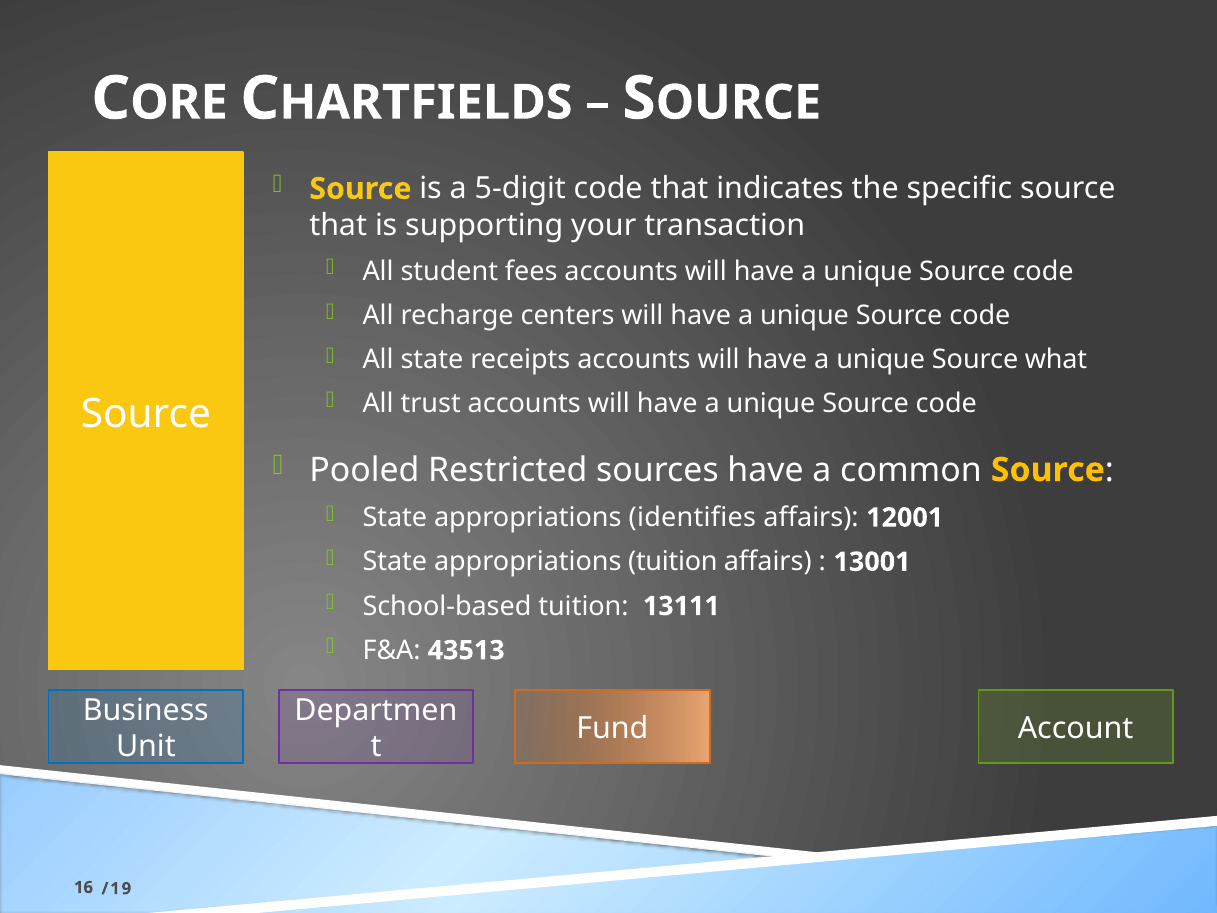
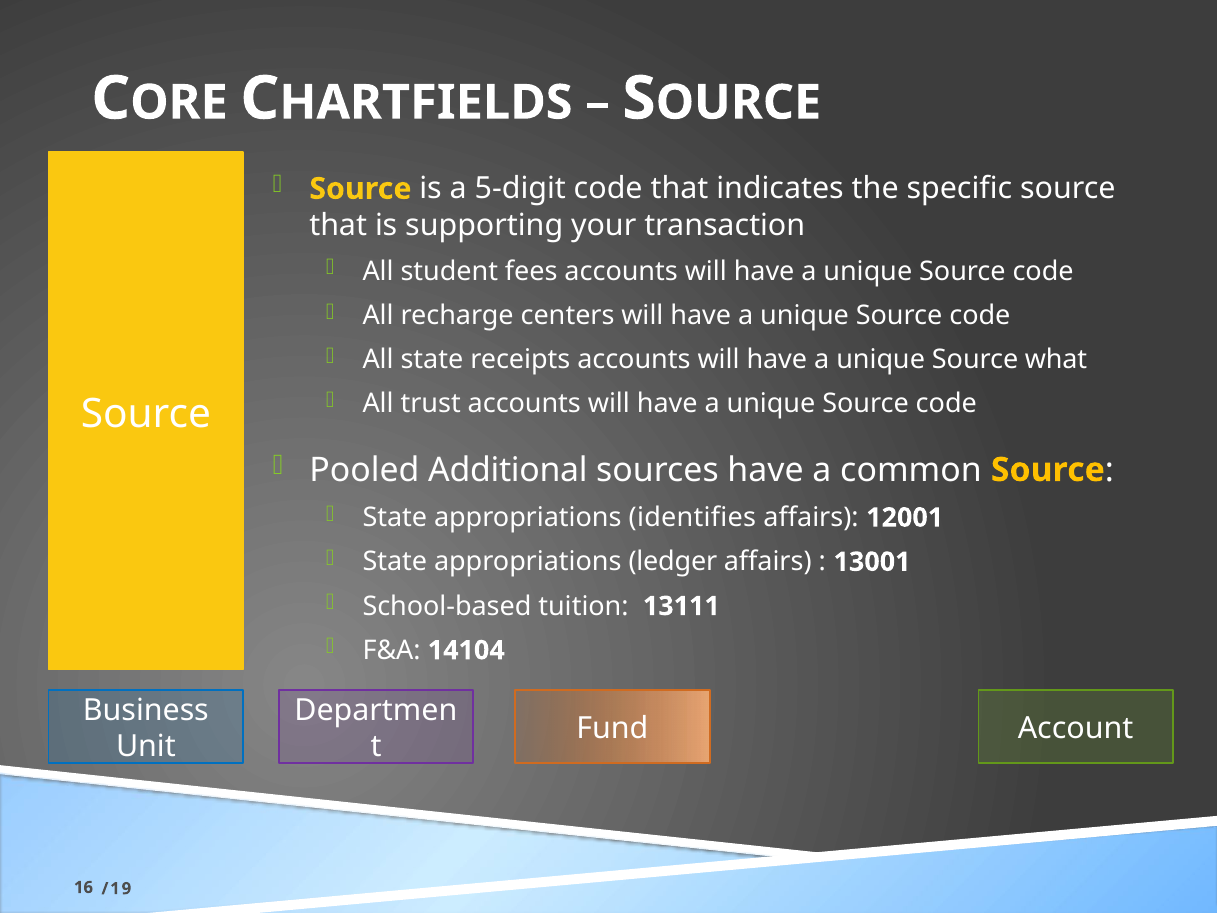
Restricted: Restricted -> Additional (508, 470)
appropriations tuition: tuition -> ledger (673, 562)
43513: 43513 -> 14104 (466, 650)
